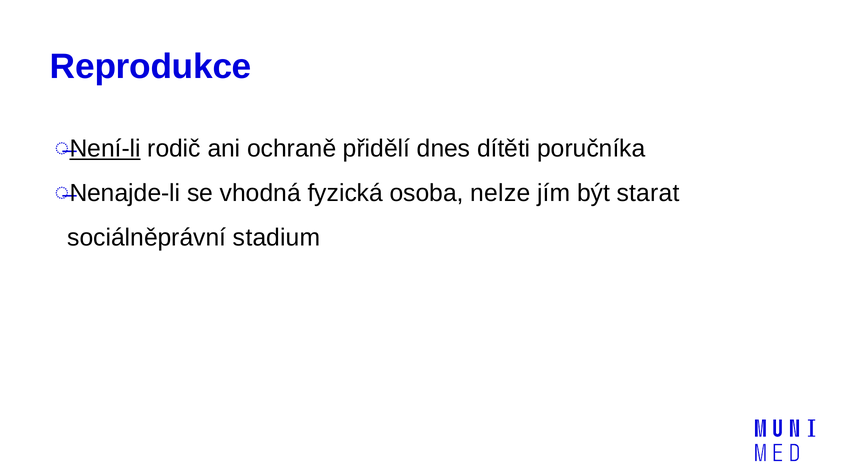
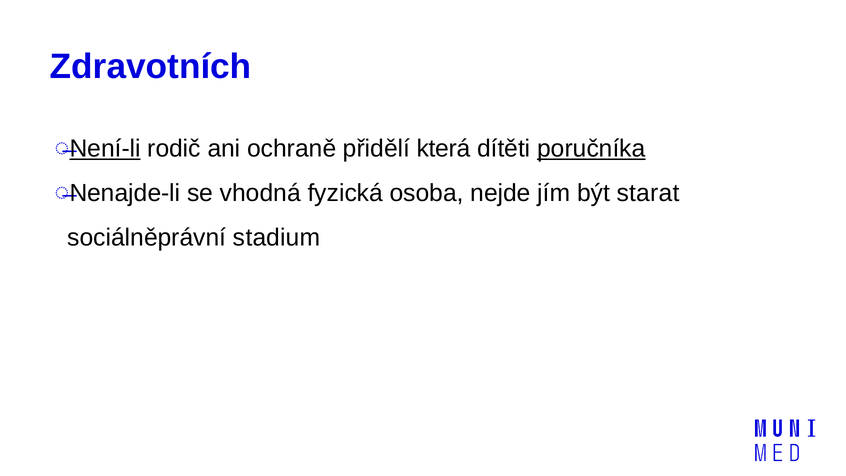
Reprodukce: Reprodukce -> Zdravotních (151, 67)
dnes: dnes -> která (444, 149)
poručníka underline: none -> present (591, 149)
nelze: nelze -> nejde (500, 193)
